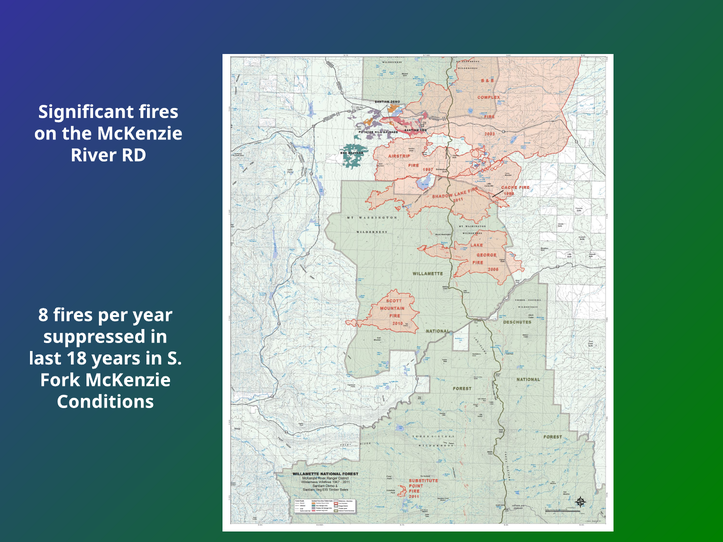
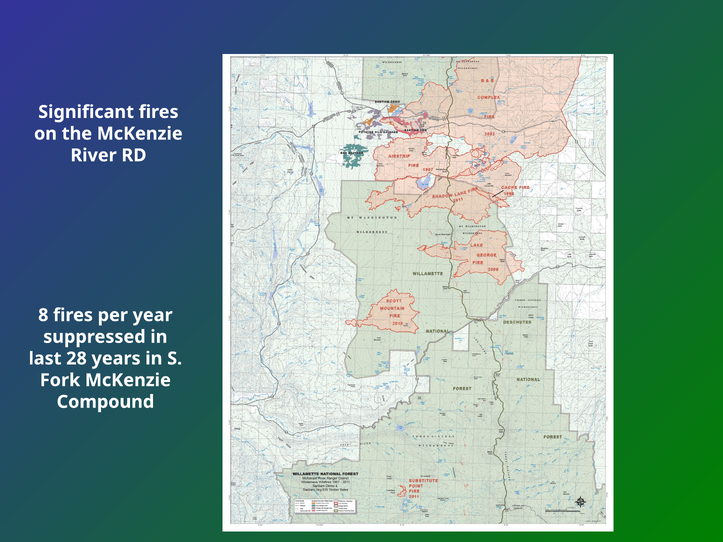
18: 18 -> 28 (77, 359)
Conditions: Conditions -> Compound (105, 402)
